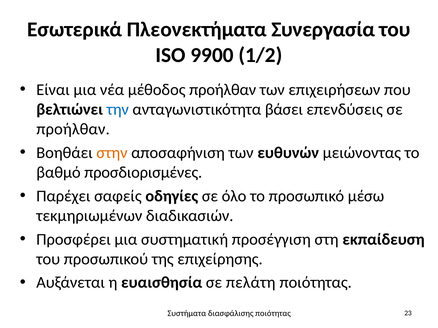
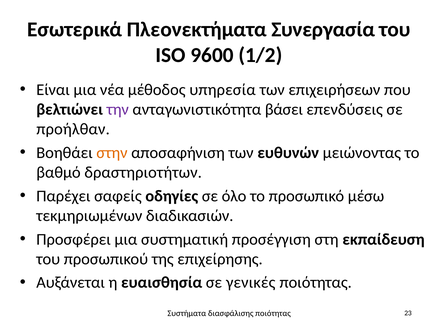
9900: 9900 -> 9600 (212, 55)
μέθοδος προήλθαν: προήλθαν -> υπηρεσία (223, 90)
την colour: blue -> purple (118, 110)
προσδιορισμένες: προσδιορισμένες -> δραστηριοτήτων (143, 173)
πελάτη: πελάτη -> γενικές (251, 283)
